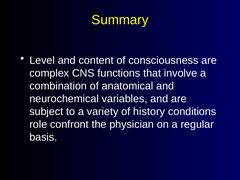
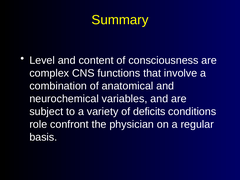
history: history -> deficits (149, 112)
